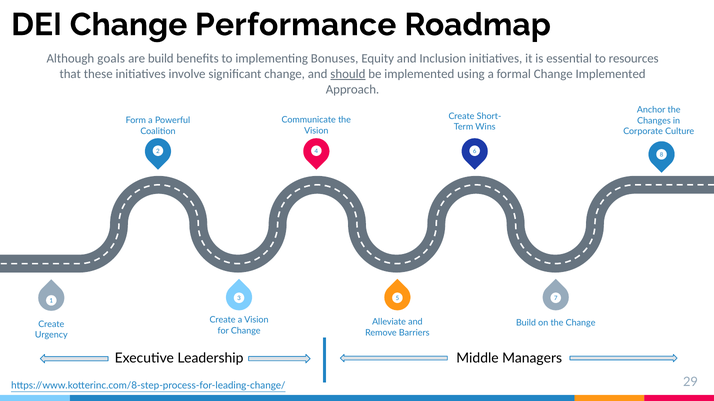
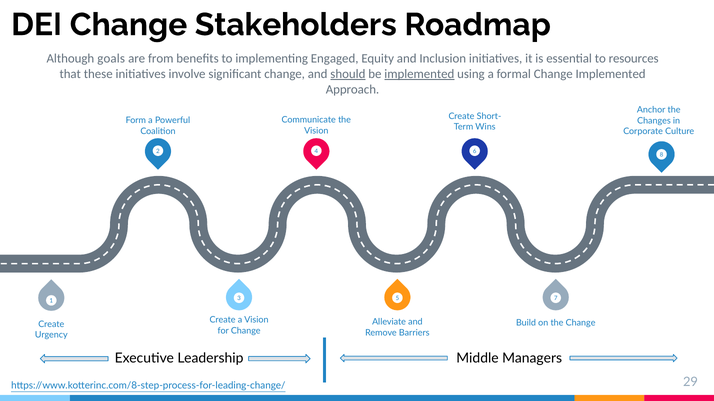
Performance: Performance -> Stakeholders (296, 25)
are build: build -> from (161, 59)
Bonuses: Bonuses -> Engaged (335, 59)
implemented underline: none -> present (419, 74)
